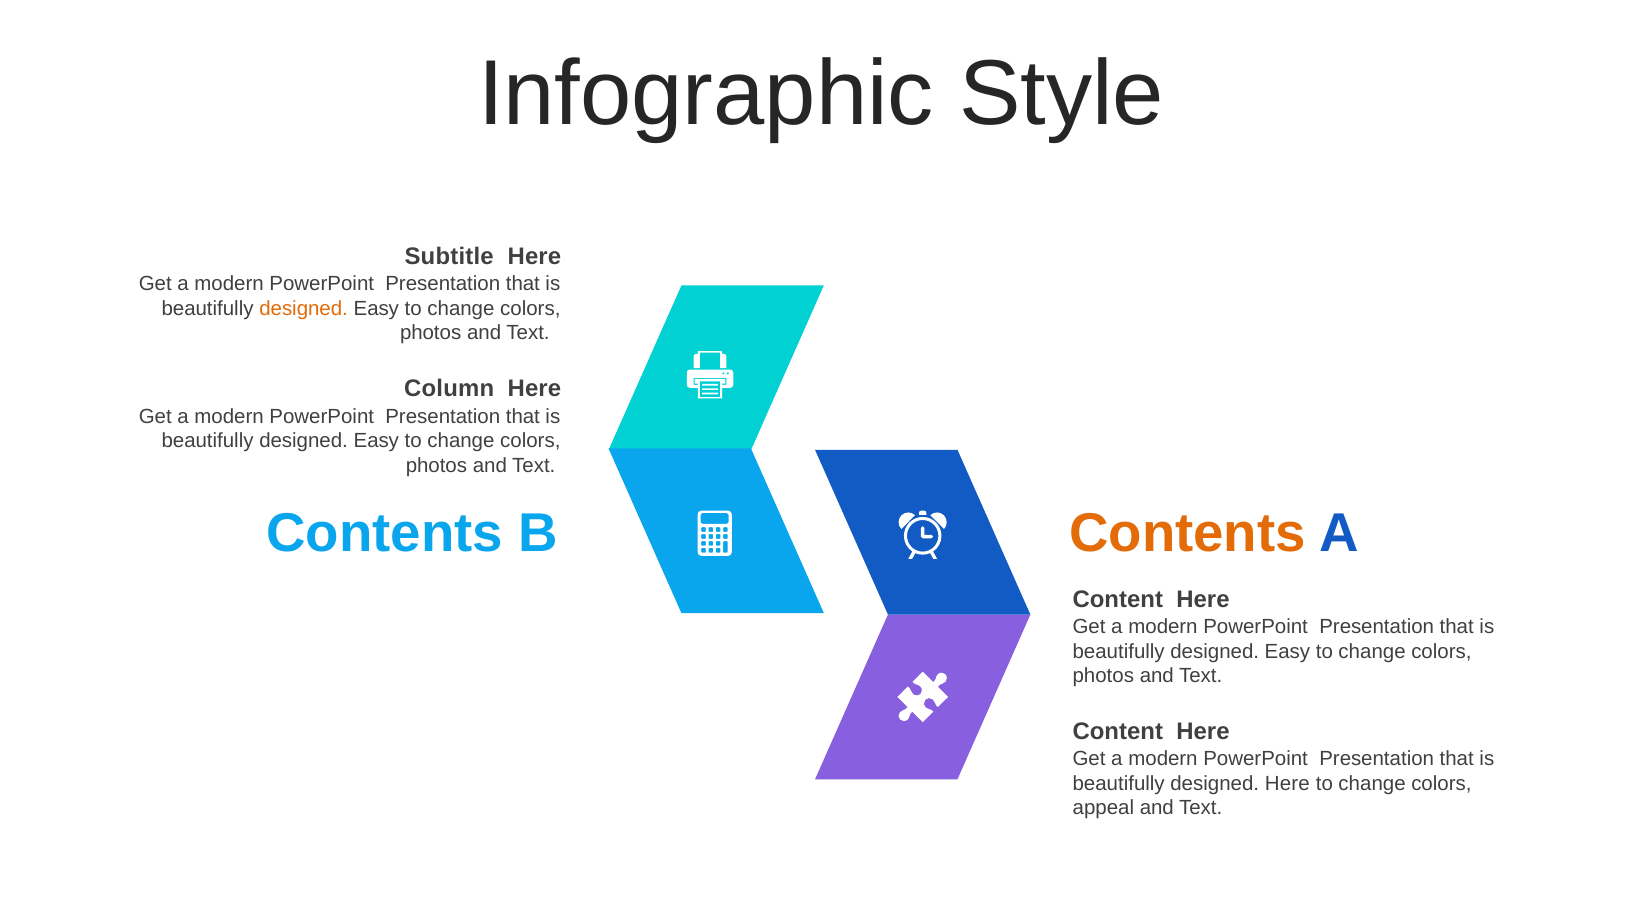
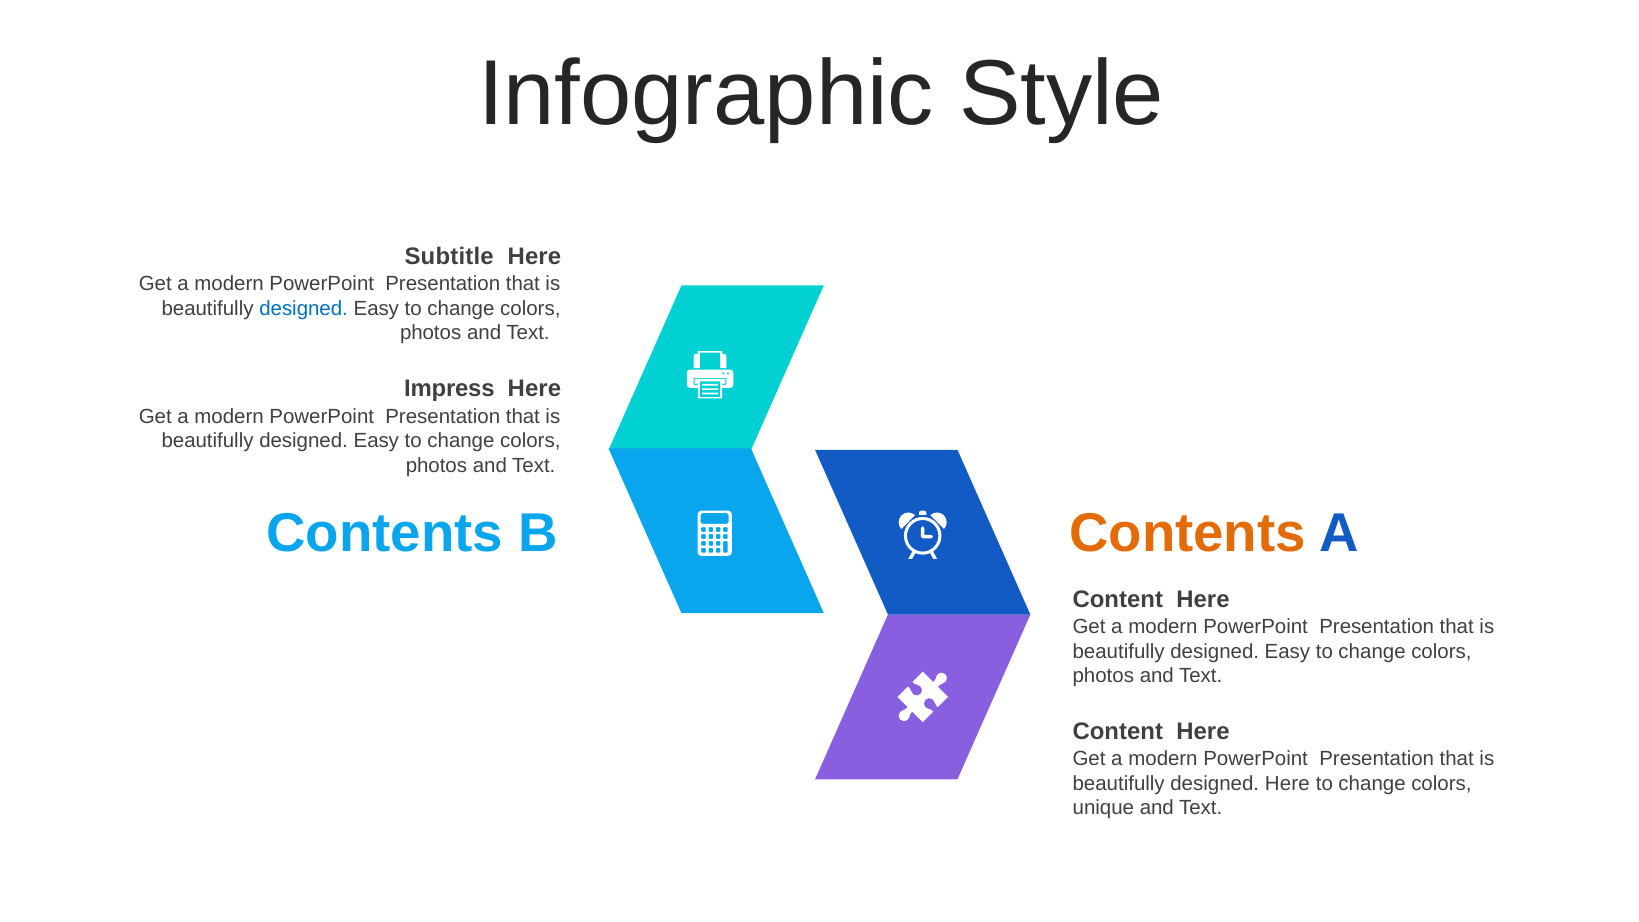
designed colour: orange -> blue (304, 308)
Column: Column -> Impress (449, 389)
appeal: appeal -> unique (1103, 808)
